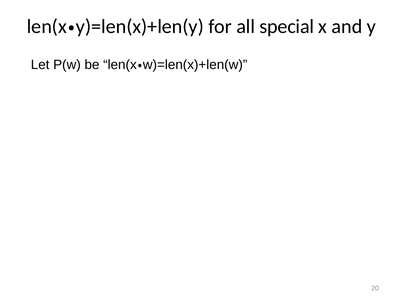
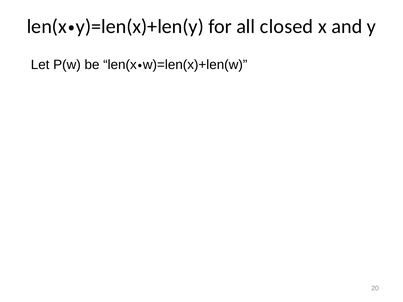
special: special -> closed (287, 27)
